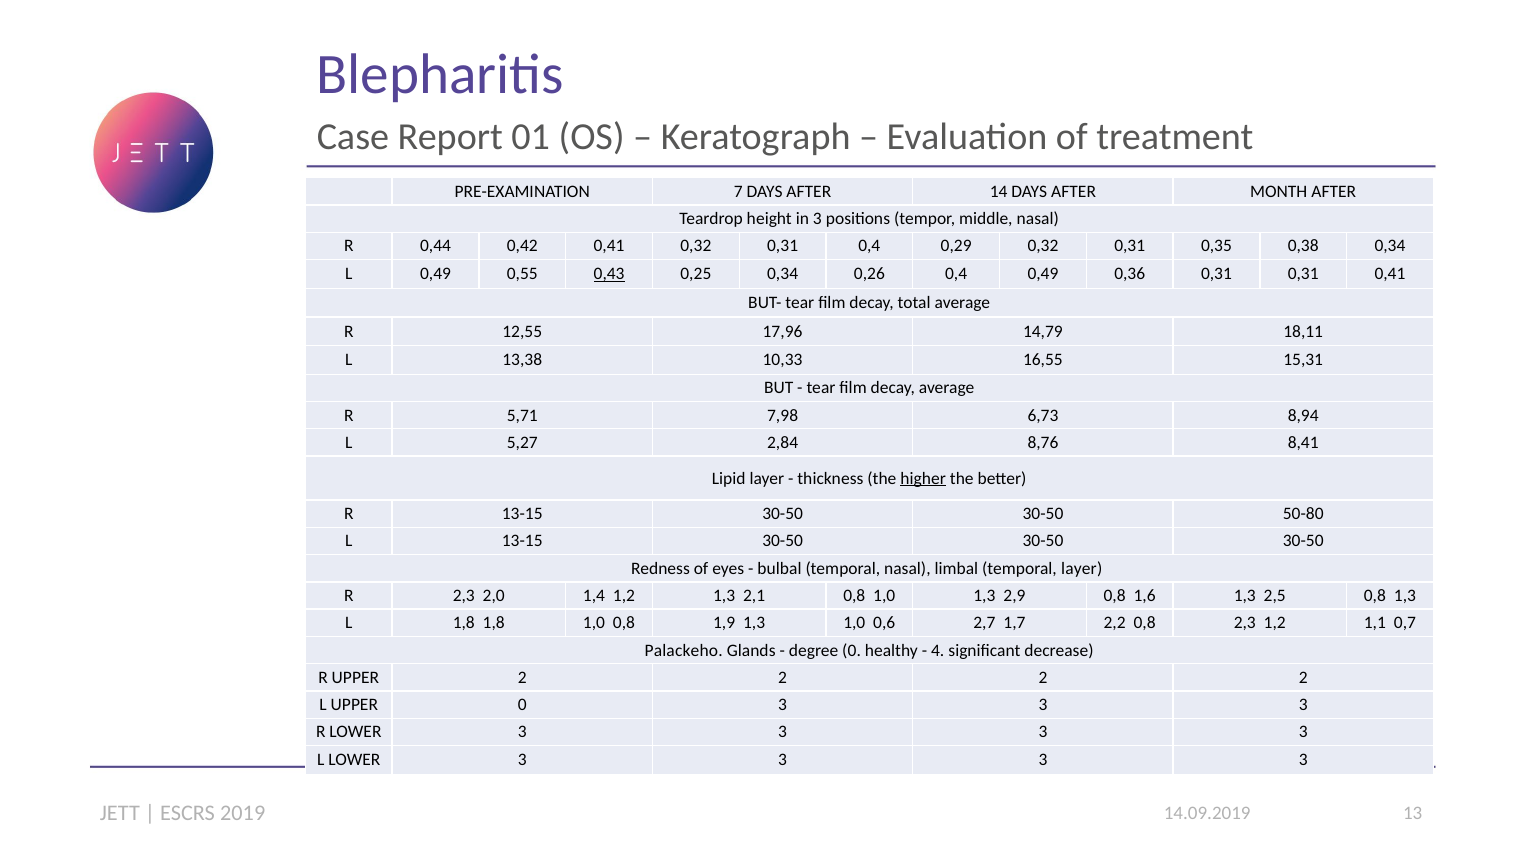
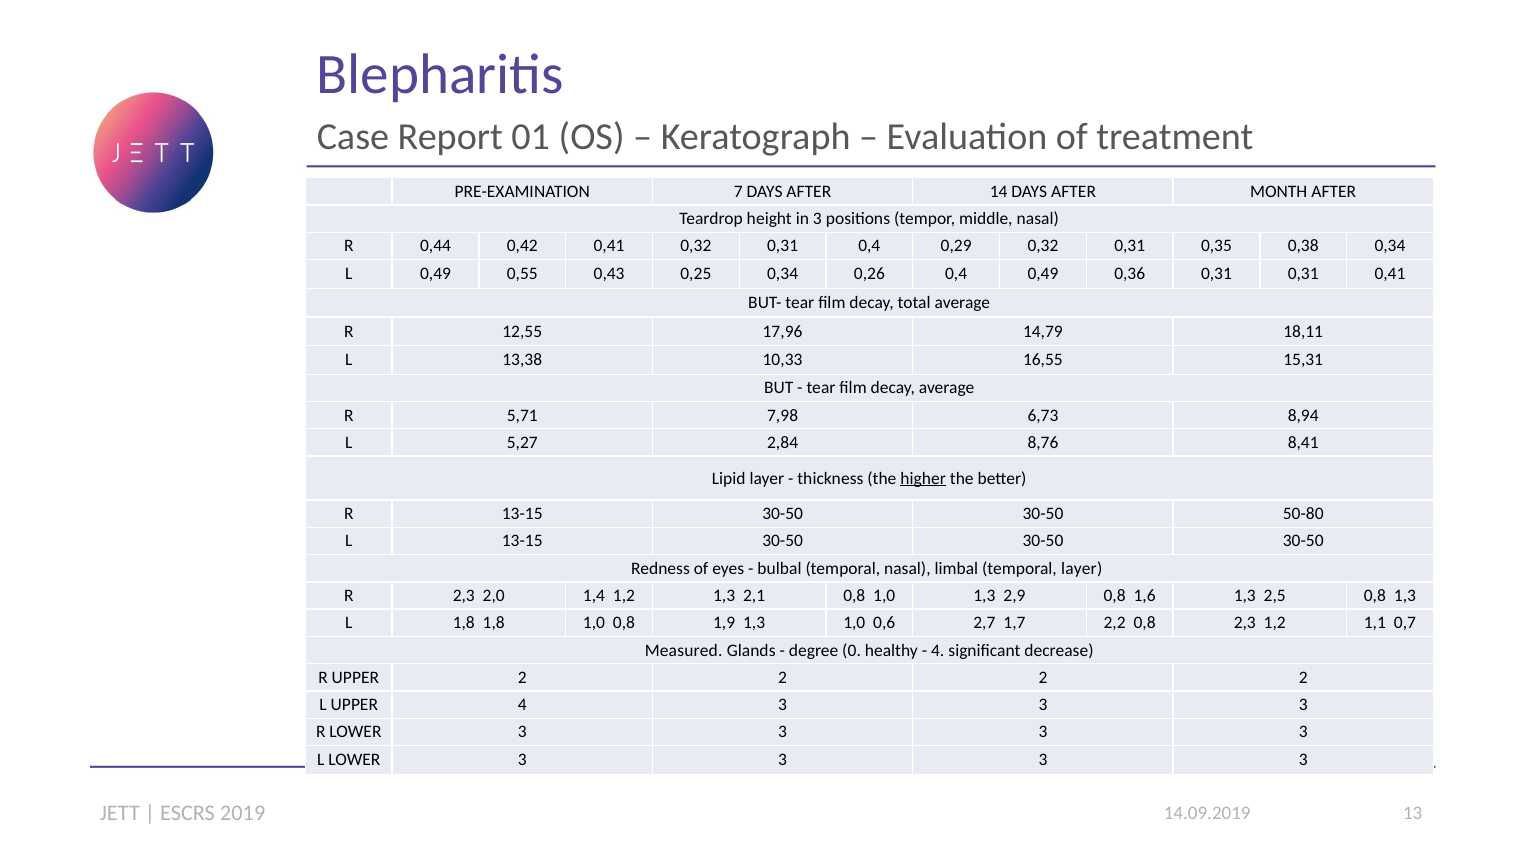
0,43 underline: present -> none (609, 274)
Palackeho: Palackeho -> Measured (684, 650)
UPPER 0: 0 -> 4 (522, 705)
